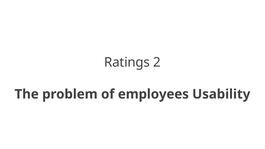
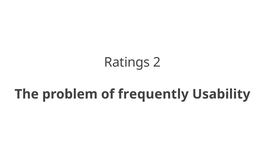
employees: employees -> frequently (153, 94)
